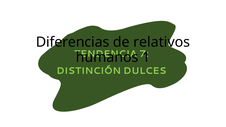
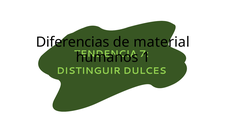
relativos: relativos -> material (162, 42)
DISTINCIÓN: DISTINCIÓN -> DISTINGUIR (89, 71)
